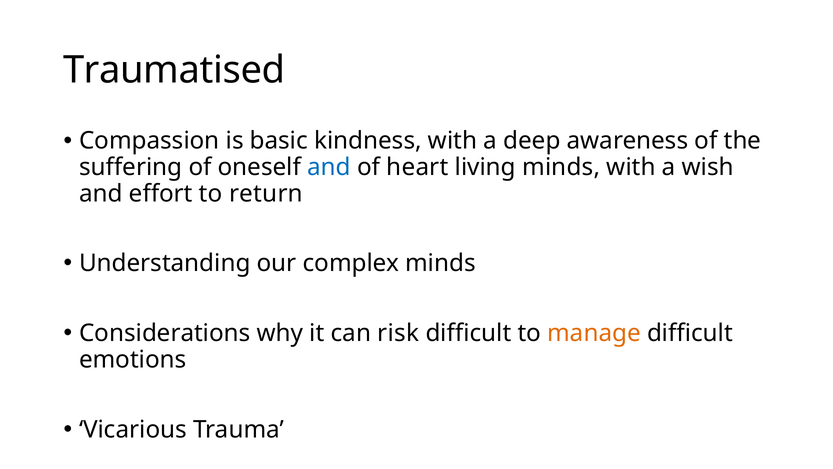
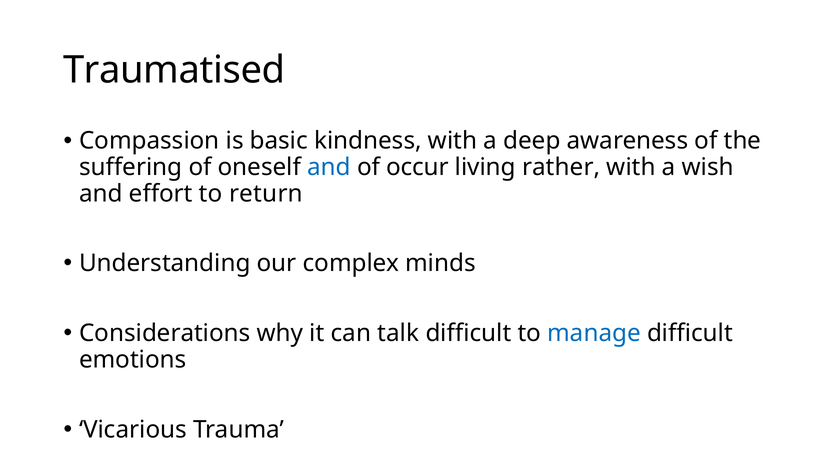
heart: heart -> occur (418, 167)
living minds: minds -> rather (561, 167)
risk: risk -> talk (398, 333)
manage colour: orange -> blue (594, 333)
